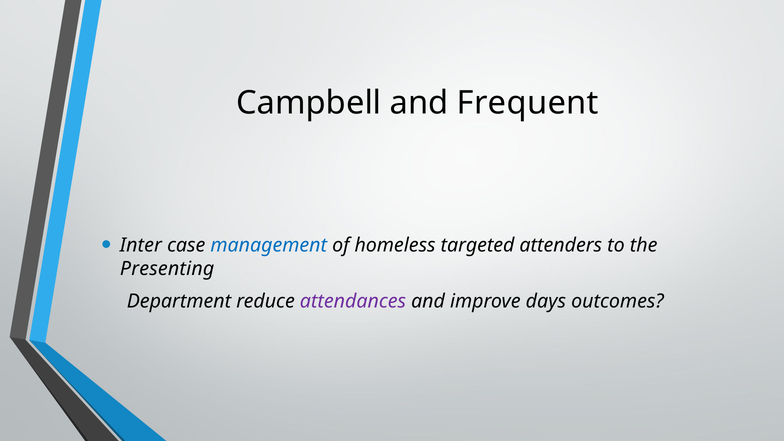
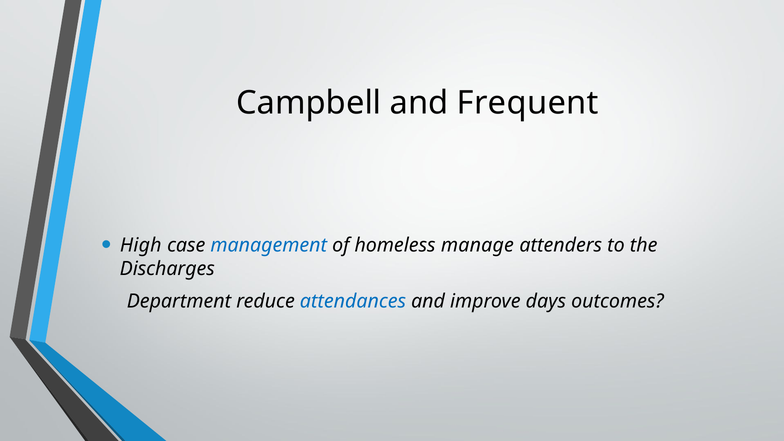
Inter: Inter -> High (141, 245)
targeted: targeted -> manage (477, 245)
Presenting: Presenting -> Discharges (167, 269)
attendances colour: purple -> blue (353, 301)
